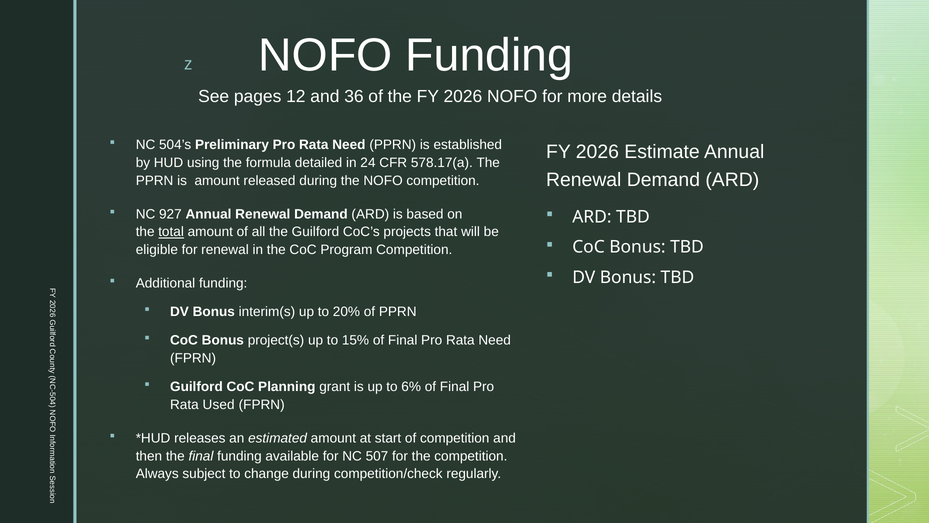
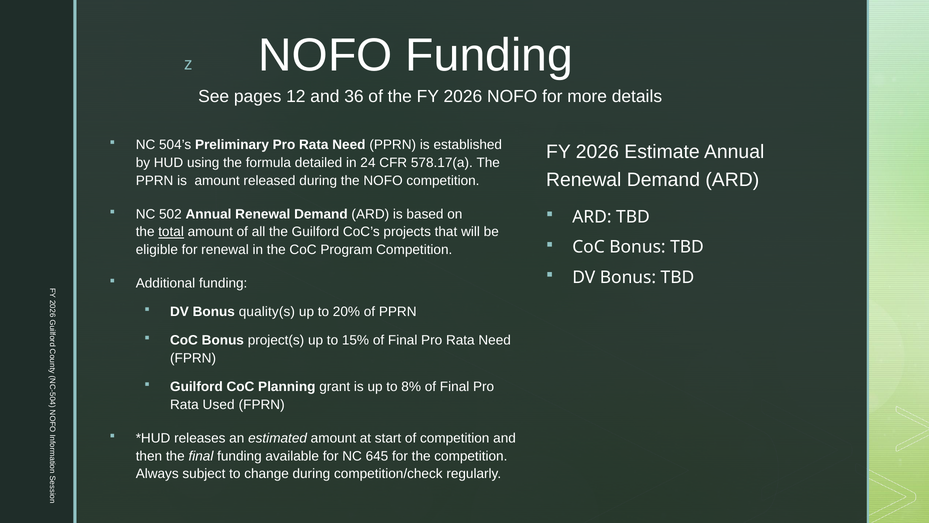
927: 927 -> 502 (170, 214)
interim(s: interim(s -> quality(s (267, 312)
6%: 6% -> 8% (411, 387)
507: 507 -> 645 (377, 456)
